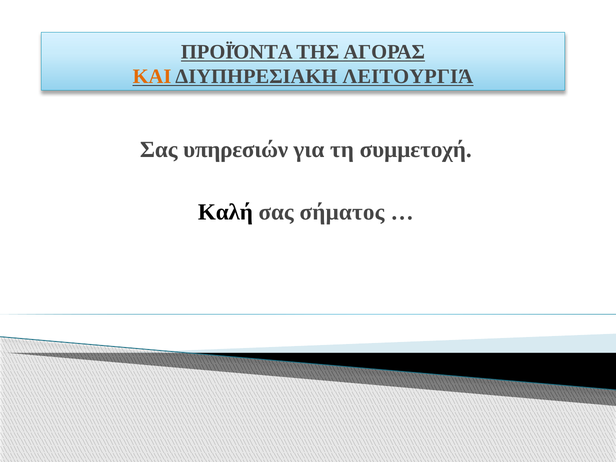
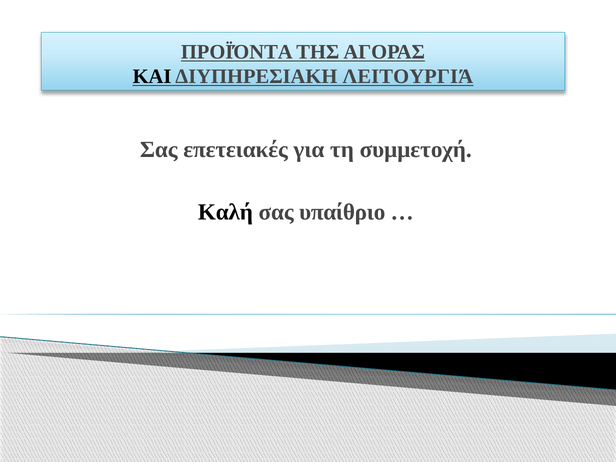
ΚΑΙ colour: orange -> black (152, 76)
υπηρεσιών: υπηρεσιών -> επετειακές (236, 150)
σήματος: σήματος -> υπαίθριο (342, 212)
